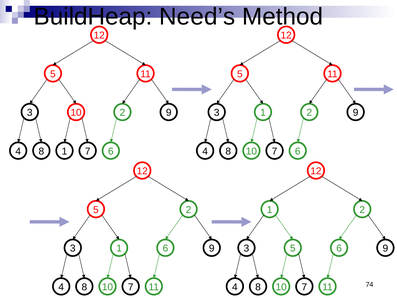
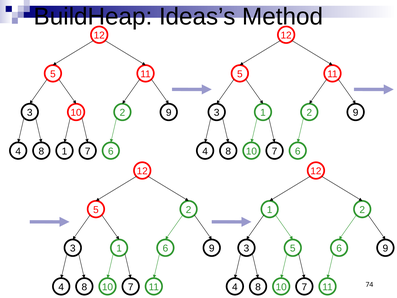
Need’s: Need’s -> Ideas’s (197, 17)
